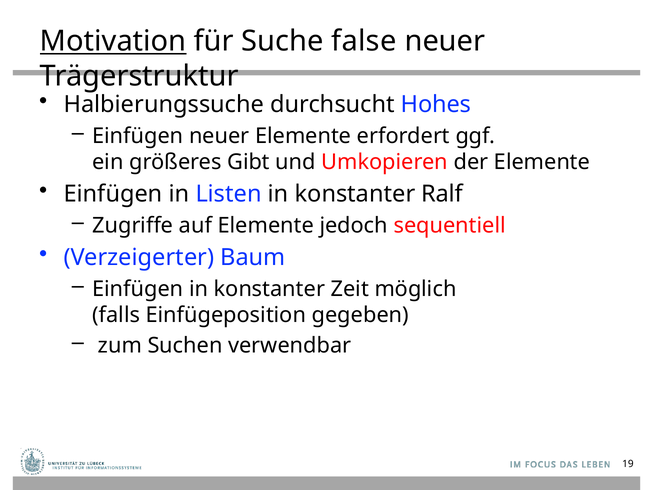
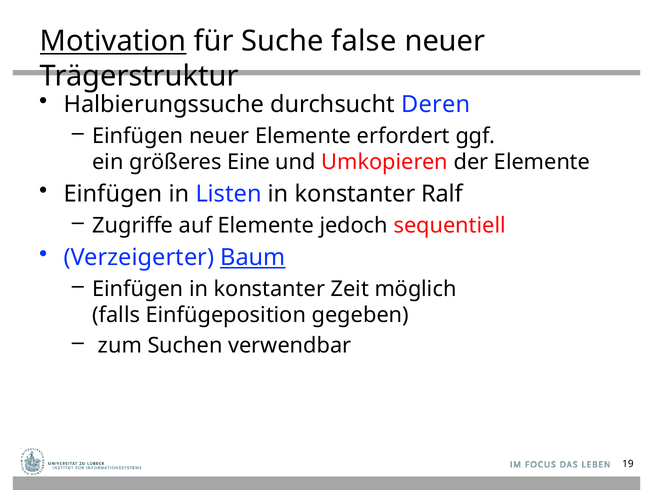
Hohes: Hohes -> Deren (436, 105)
Gibt: Gibt -> Eine (249, 162)
Baum underline: none -> present (253, 258)
